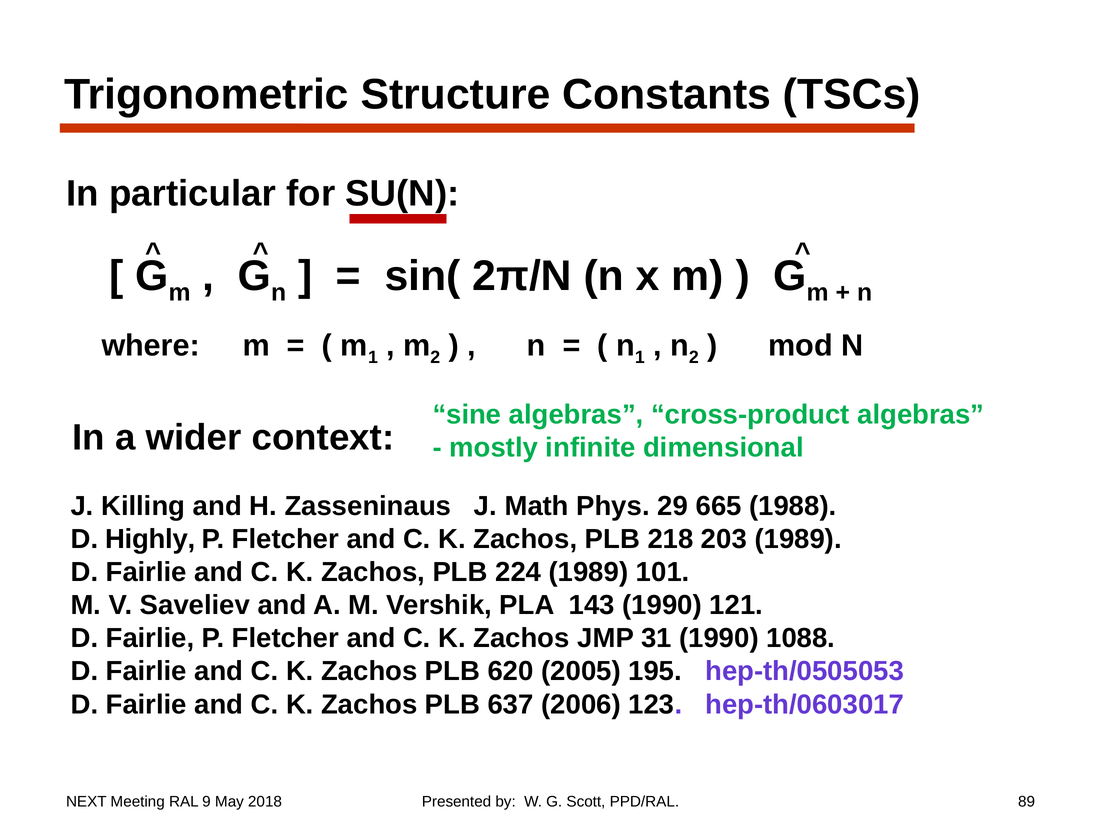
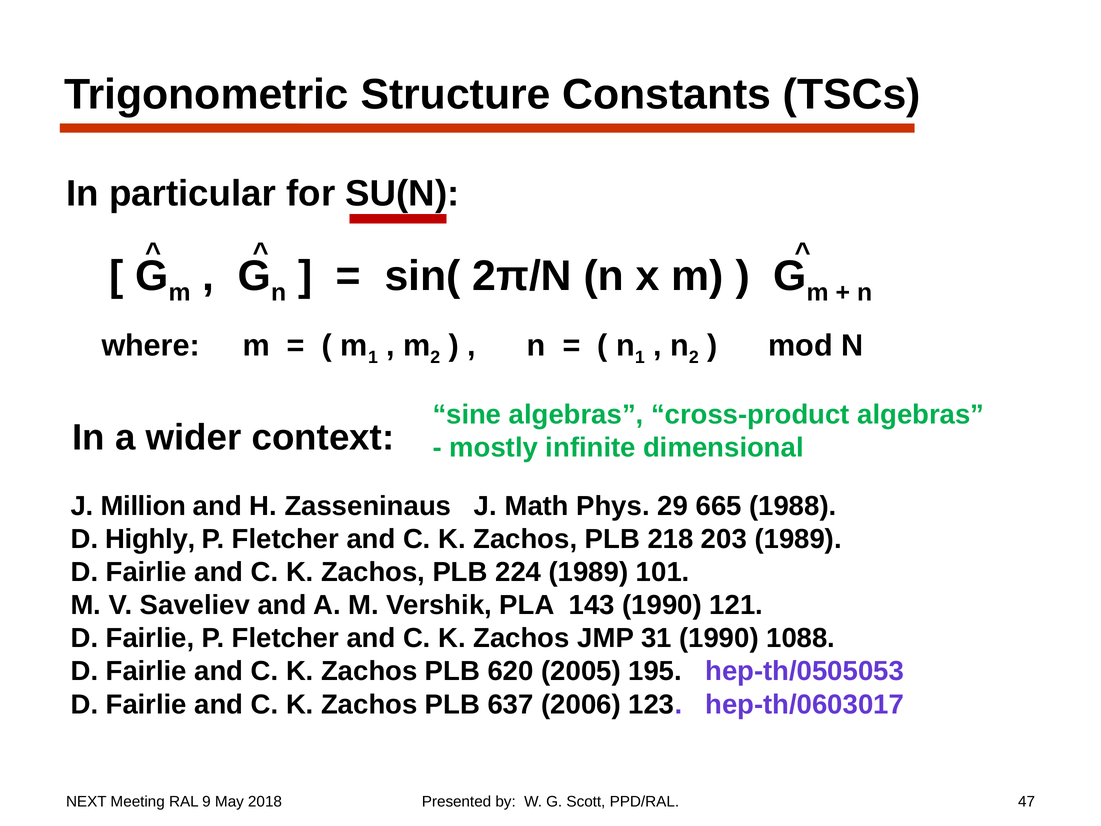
Killing: Killing -> Million (143, 506)
89: 89 -> 47 (1027, 801)
